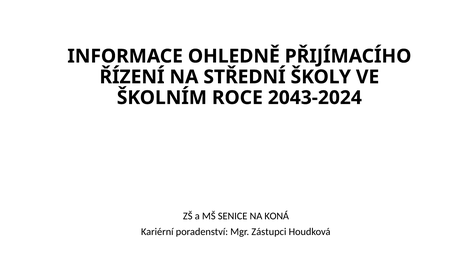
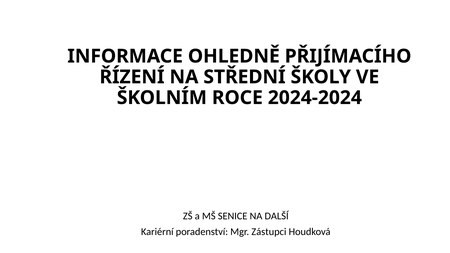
2043-2024: 2043-2024 -> 2024-2024 (315, 98)
KONÁ: KONÁ -> DALŠÍ (277, 216)
